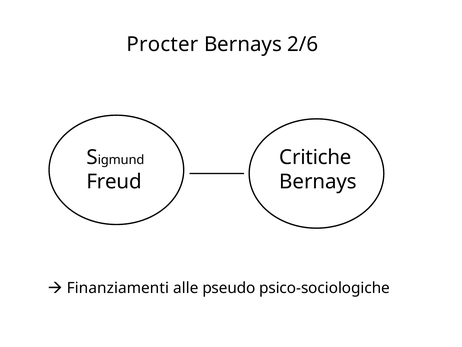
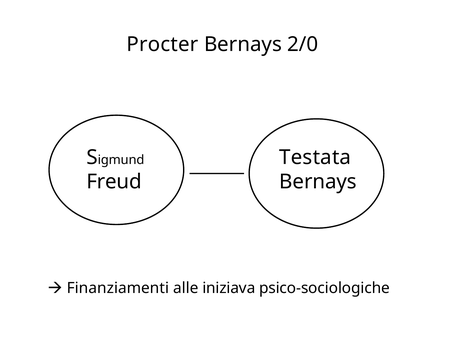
2/6: 2/6 -> 2/0 (303, 44)
Critiche: Critiche -> Testata (315, 157)
pseudo: pseudo -> iniziava (229, 288)
